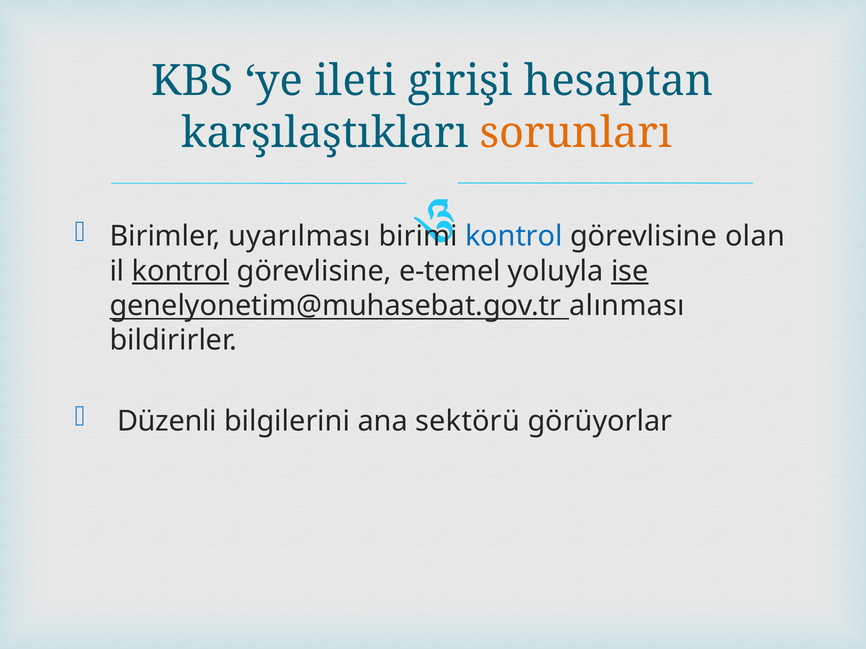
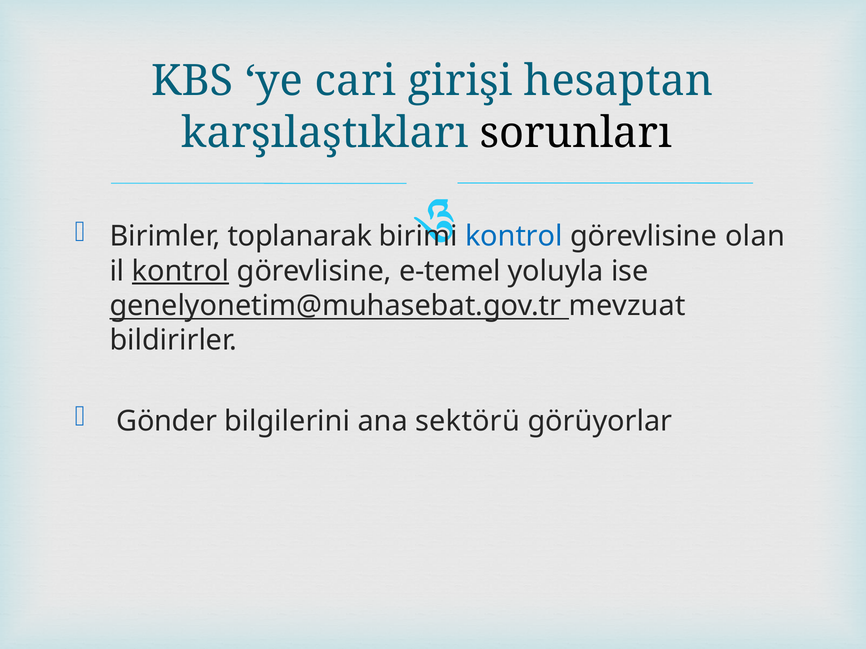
ileti: ileti -> cari (355, 81)
sorunları colour: orange -> black (576, 133)
uyarılması: uyarılması -> toplanarak (300, 237)
ise underline: present -> none (630, 271)
alınması: alınması -> mevzuat (627, 306)
Düzenli: Düzenli -> Gönder (167, 421)
